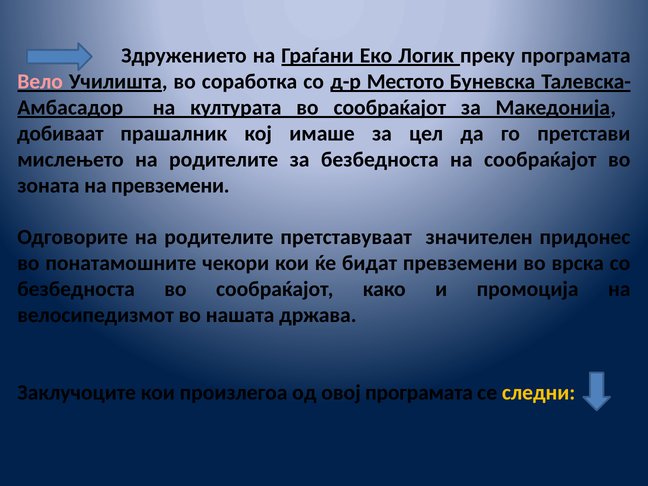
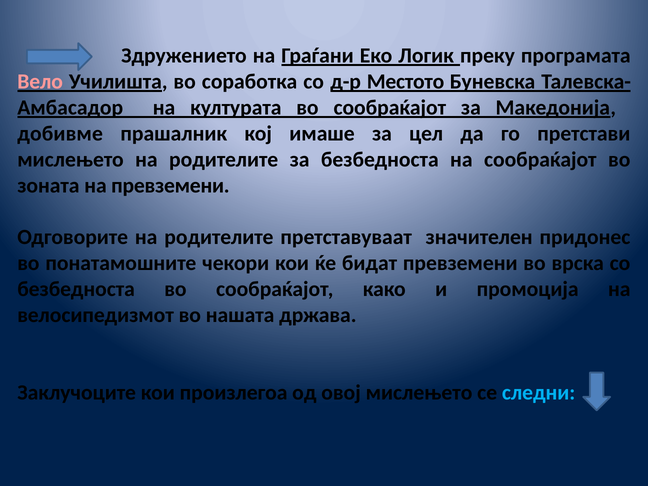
добиваат: добиваат -> добивме (60, 134)
овој програмата: програмата -> мислењето (419, 393)
следни colour: yellow -> light blue (539, 393)
